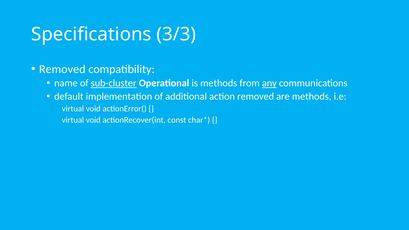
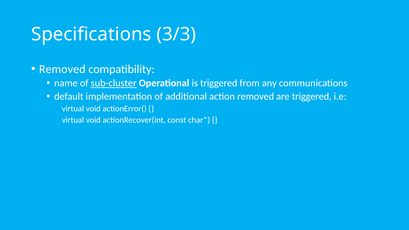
is methods: methods -> triggered (219, 83)
any underline: present -> none (269, 83)
are methods: methods -> triggered (312, 96)
